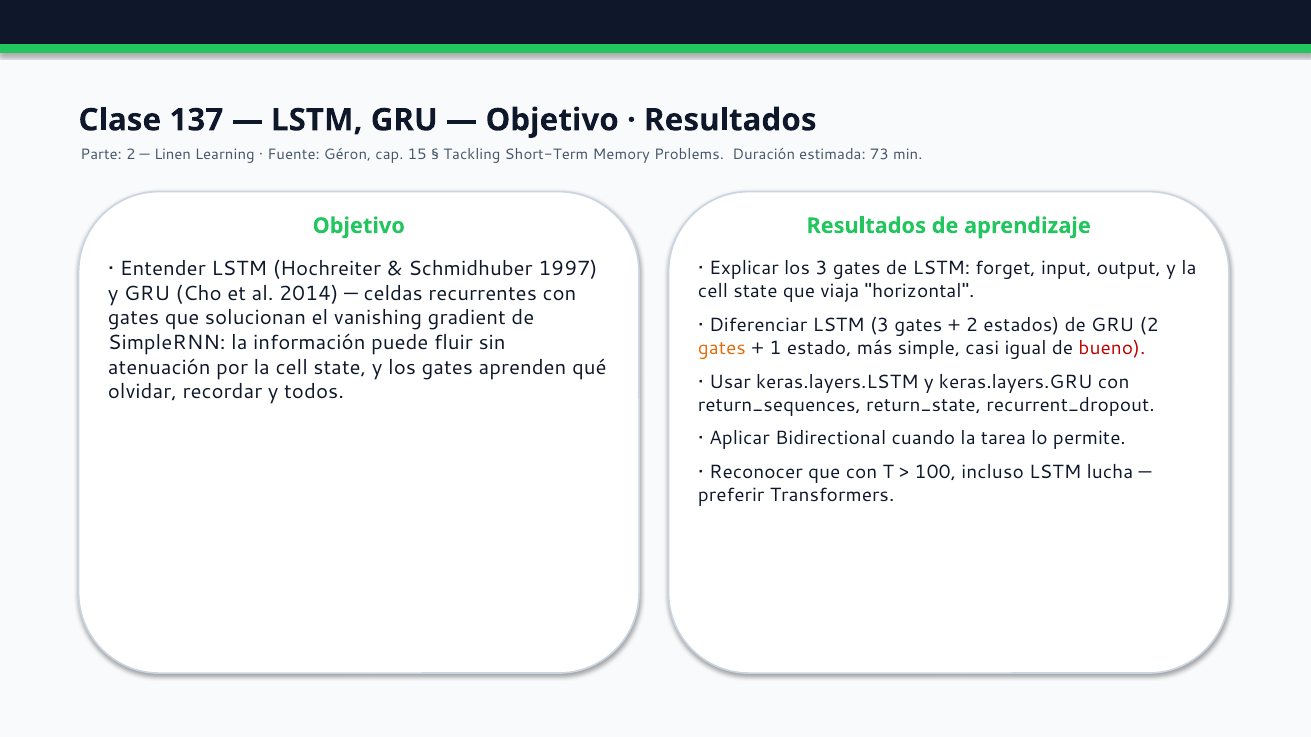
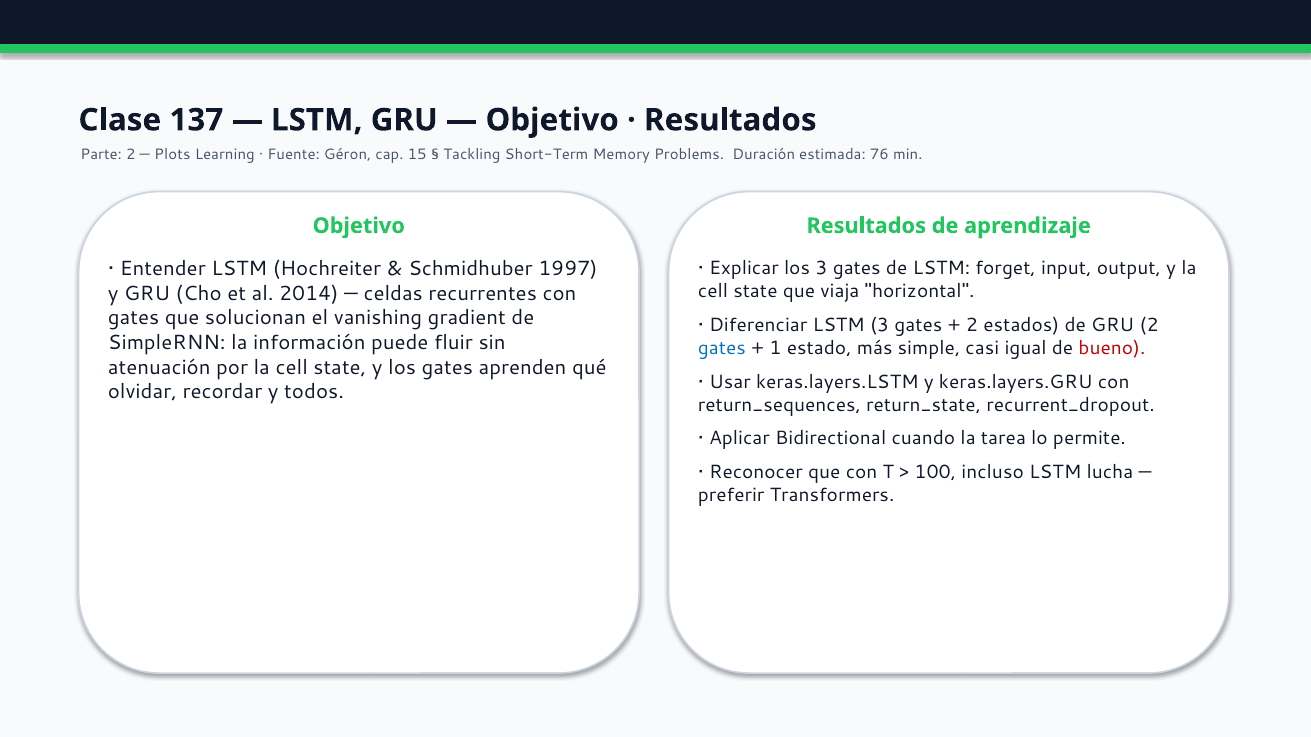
Linen: Linen -> Plots (172, 154)
73: 73 -> 76 (879, 154)
gates colour: orange -> blue (722, 348)
